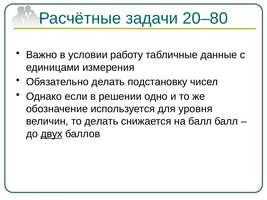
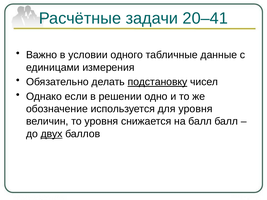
20–80: 20–80 -> 20–41 (205, 18)
работу: работу -> одного (127, 55)
подстановку underline: none -> present (157, 82)
то делать: делать -> уровня (101, 122)
